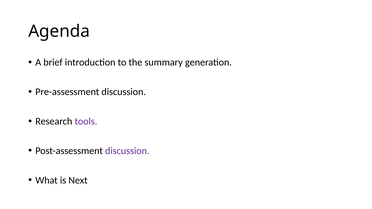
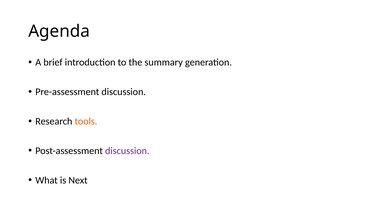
tools colour: purple -> orange (86, 121)
